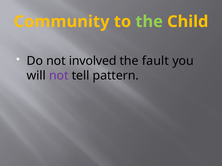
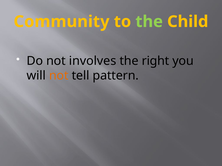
involved: involved -> involves (93, 61)
fault: fault -> right (155, 61)
not colour: purple -> orange (59, 76)
